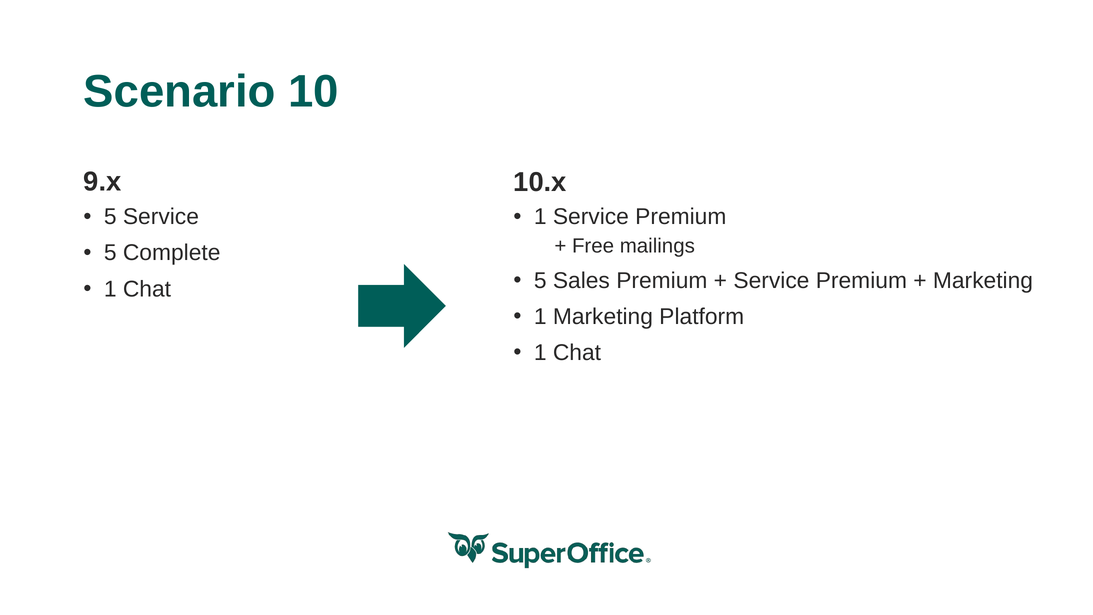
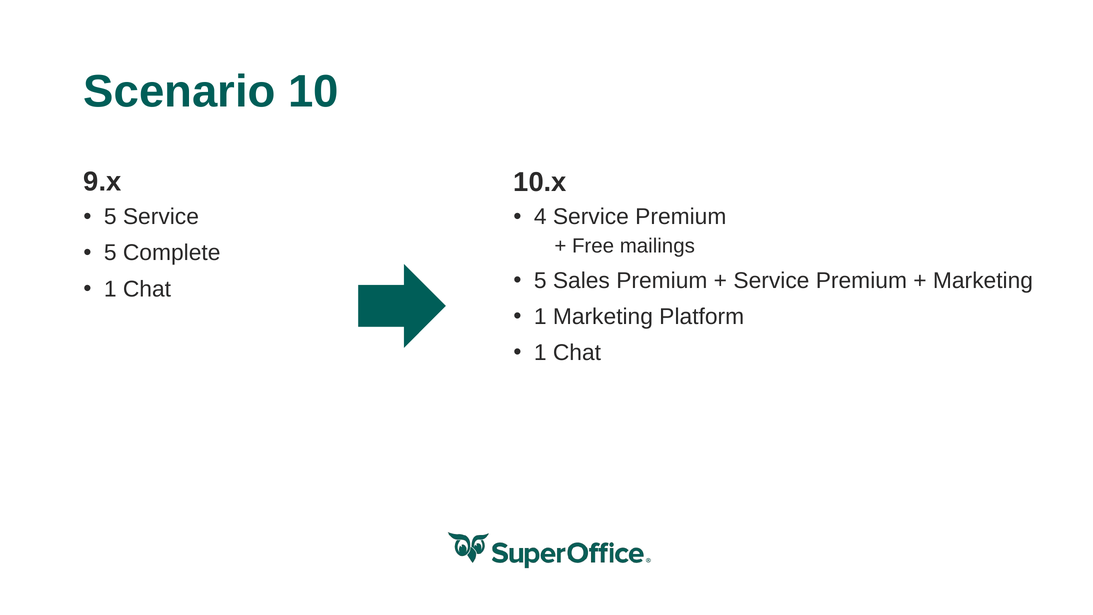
1: 1 -> 4 (540, 217)
